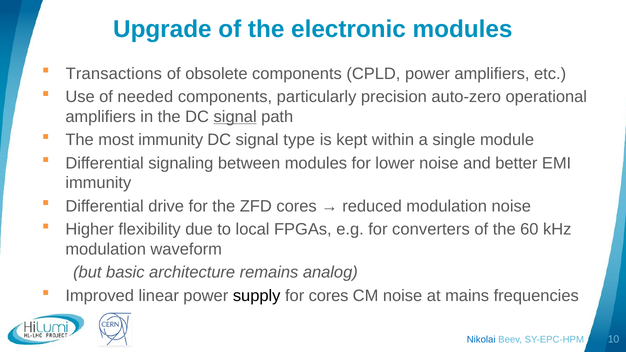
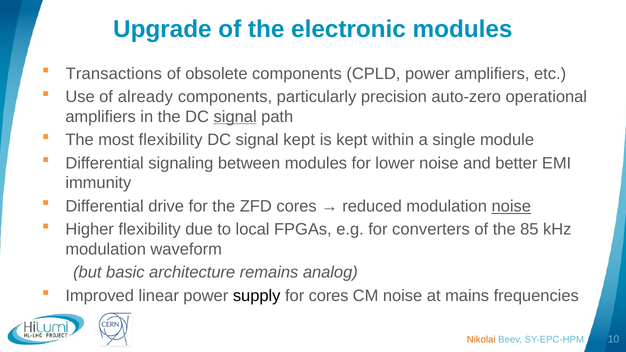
needed: needed -> already (145, 97)
most immunity: immunity -> flexibility (171, 140)
signal type: type -> kept (299, 140)
noise underline: none -> present (511, 206)
60: 60 -> 85 (529, 230)
Nikolai colour: blue -> orange (481, 340)
